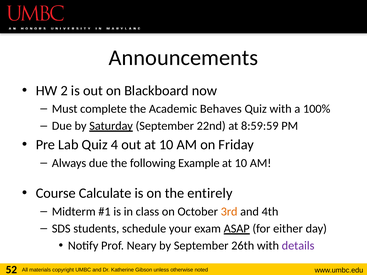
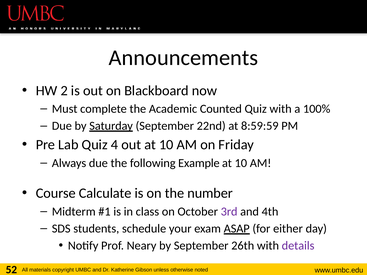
Behaves: Behaves -> Counted (221, 109)
entirely: entirely -> number (210, 193)
3rd colour: orange -> purple (229, 212)
